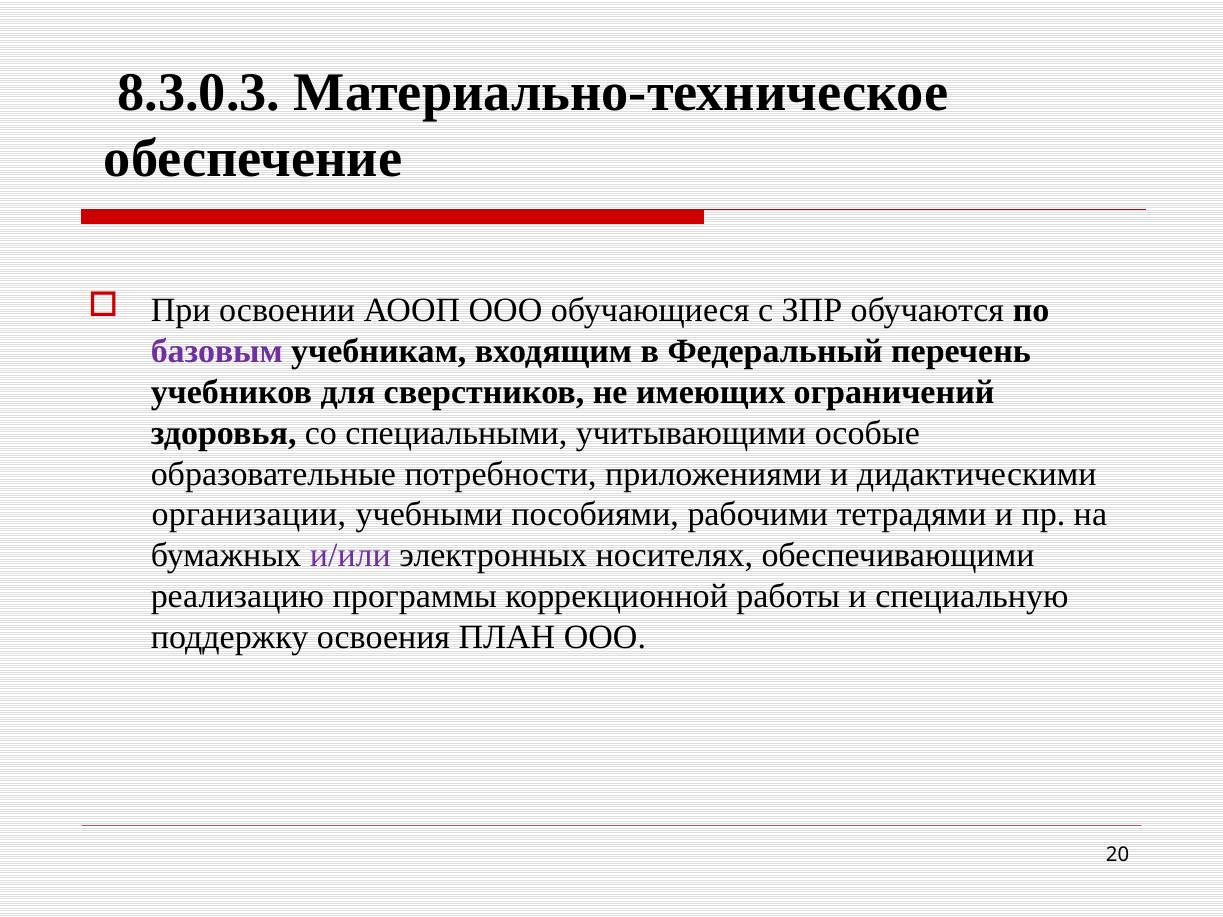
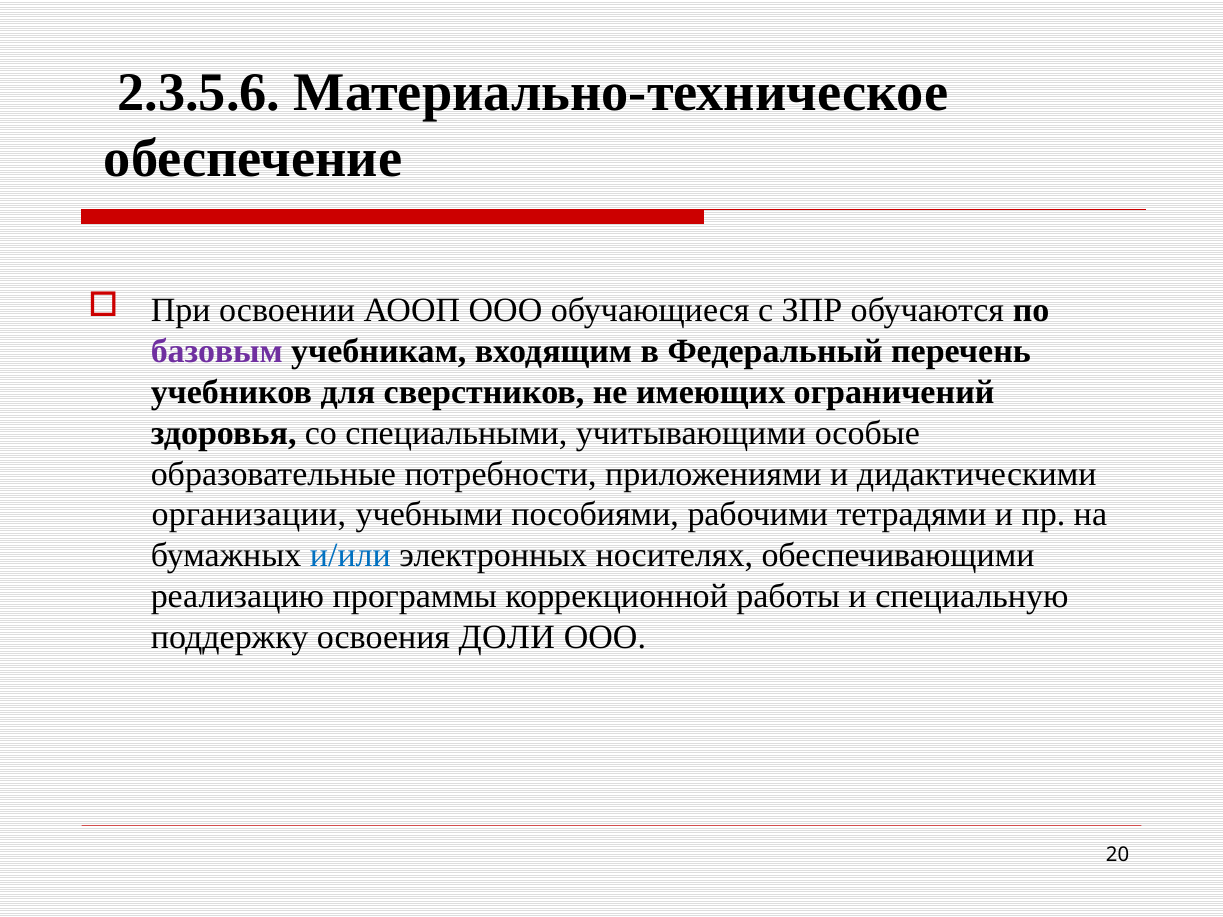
8.3.0.3: 8.3.0.3 -> 2.3.5.6 (199, 93)
и/или colour: purple -> blue (350, 556)
ПЛАН: ПЛАН -> ДОЛИ (507, 637)
